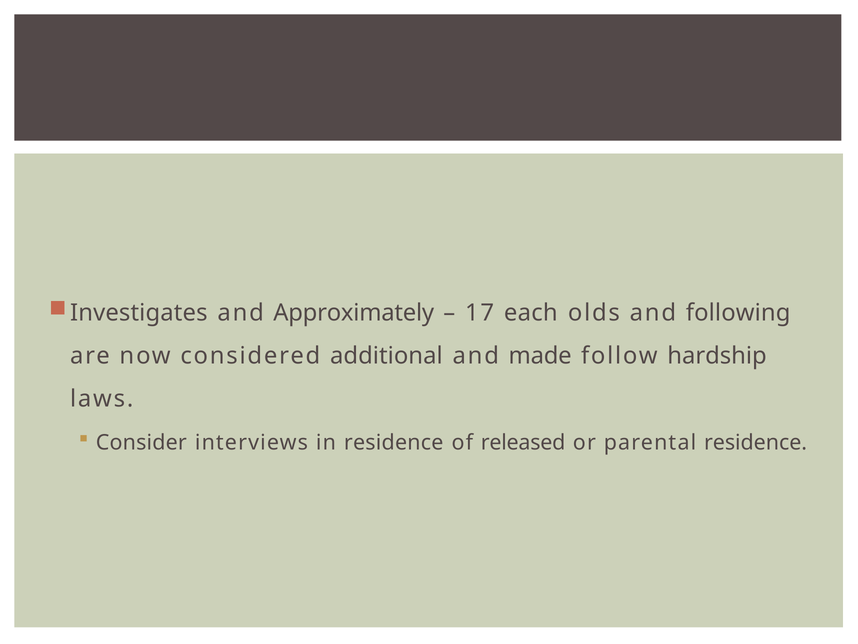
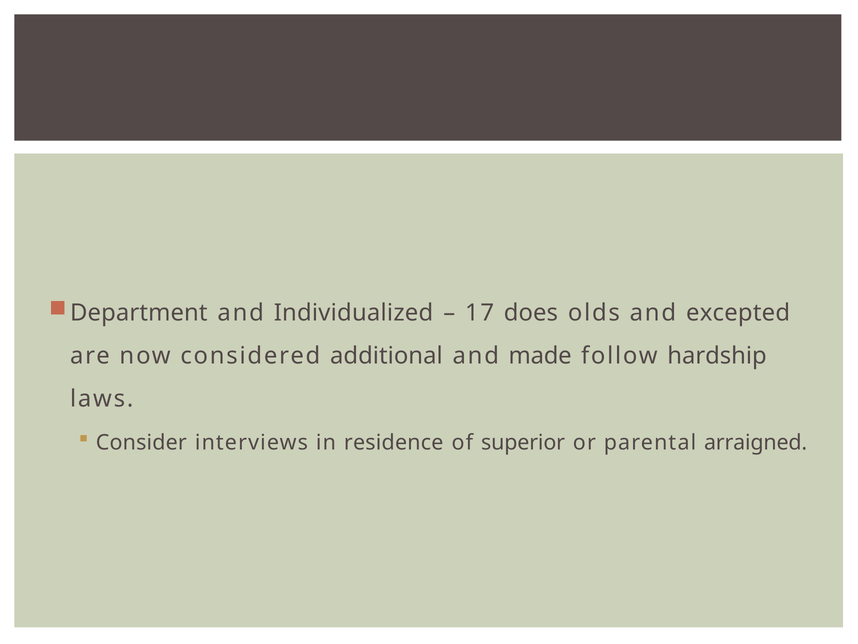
Investigates: Investigates -> Department (139, 313)
Approximately: Approximately -> Individualized (353, 313)
each: each -> does (531, 313)
following: following -> excepted (738, 313)
released: released -> superior (523, 442)
parental residence: residence -> arraigned (756, 442)
